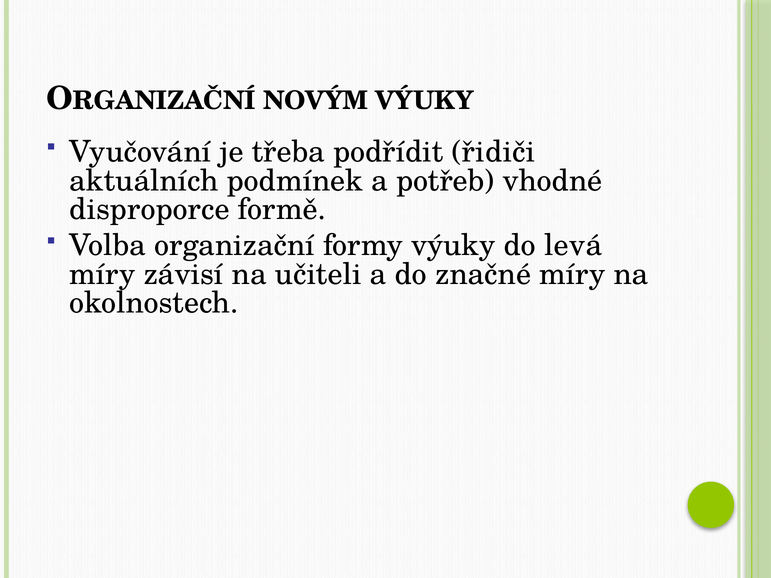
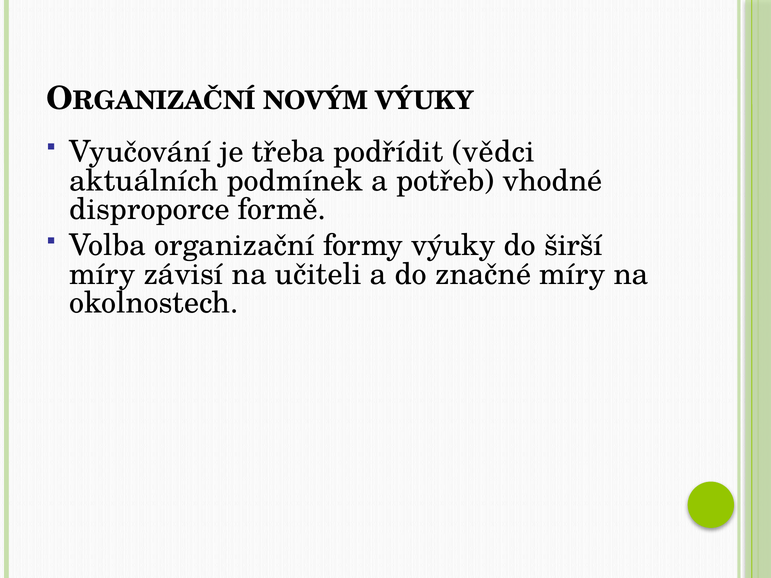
řidiči: řidiči -> vědci (493, 152)
levá: levá -> širší (573, 246)
